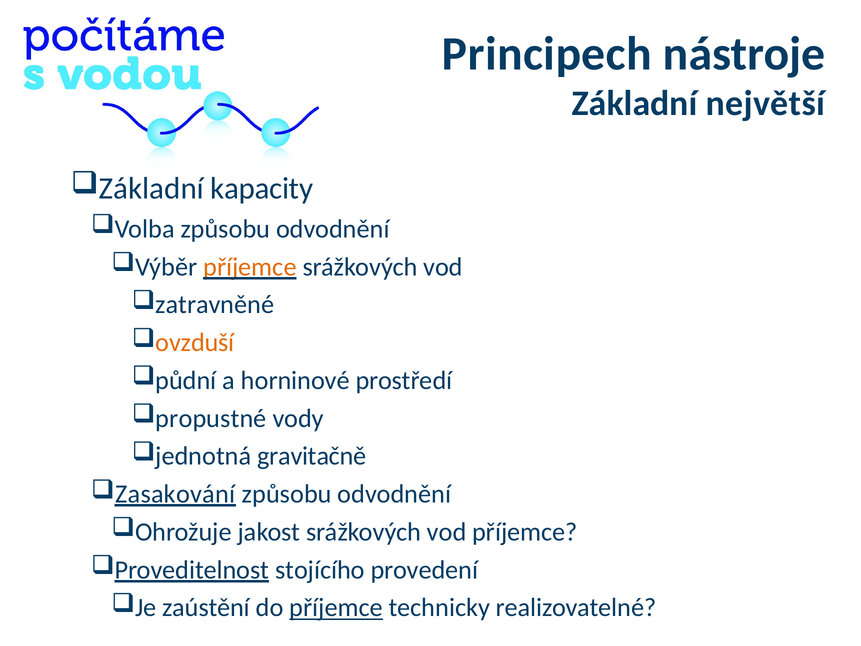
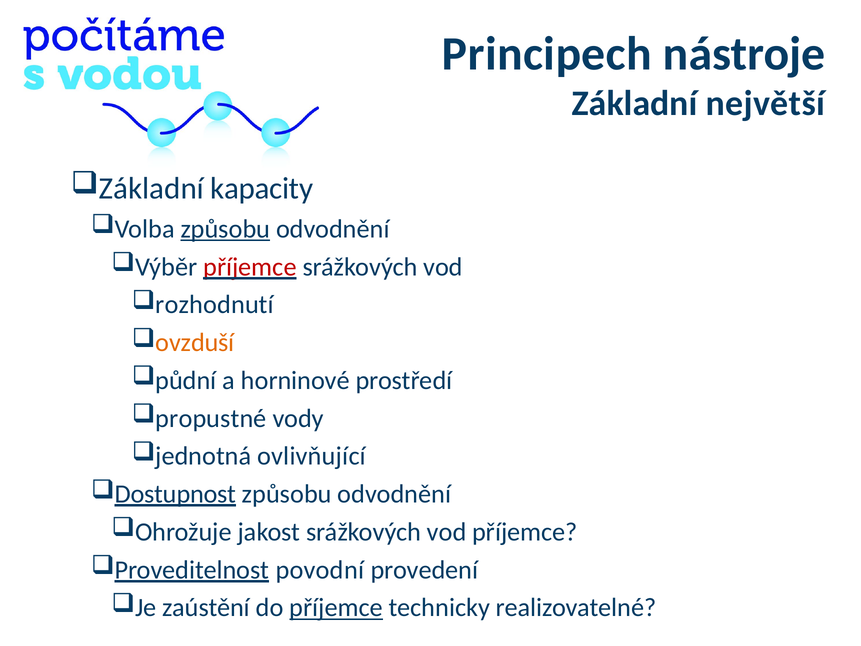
způsobu underline: none -> present (225, 229)
příjemce colour: orange -> red (250, 267)
zatravněné: zatravněné -> rozhodnutí (215, 305)
gravitačně: gravitačně -> ovlivňující (312, 456)
Zasakování: Zasakování -> Dostupnost (175, 494)
stojícího: stojícího -> povodní (320, 570)
